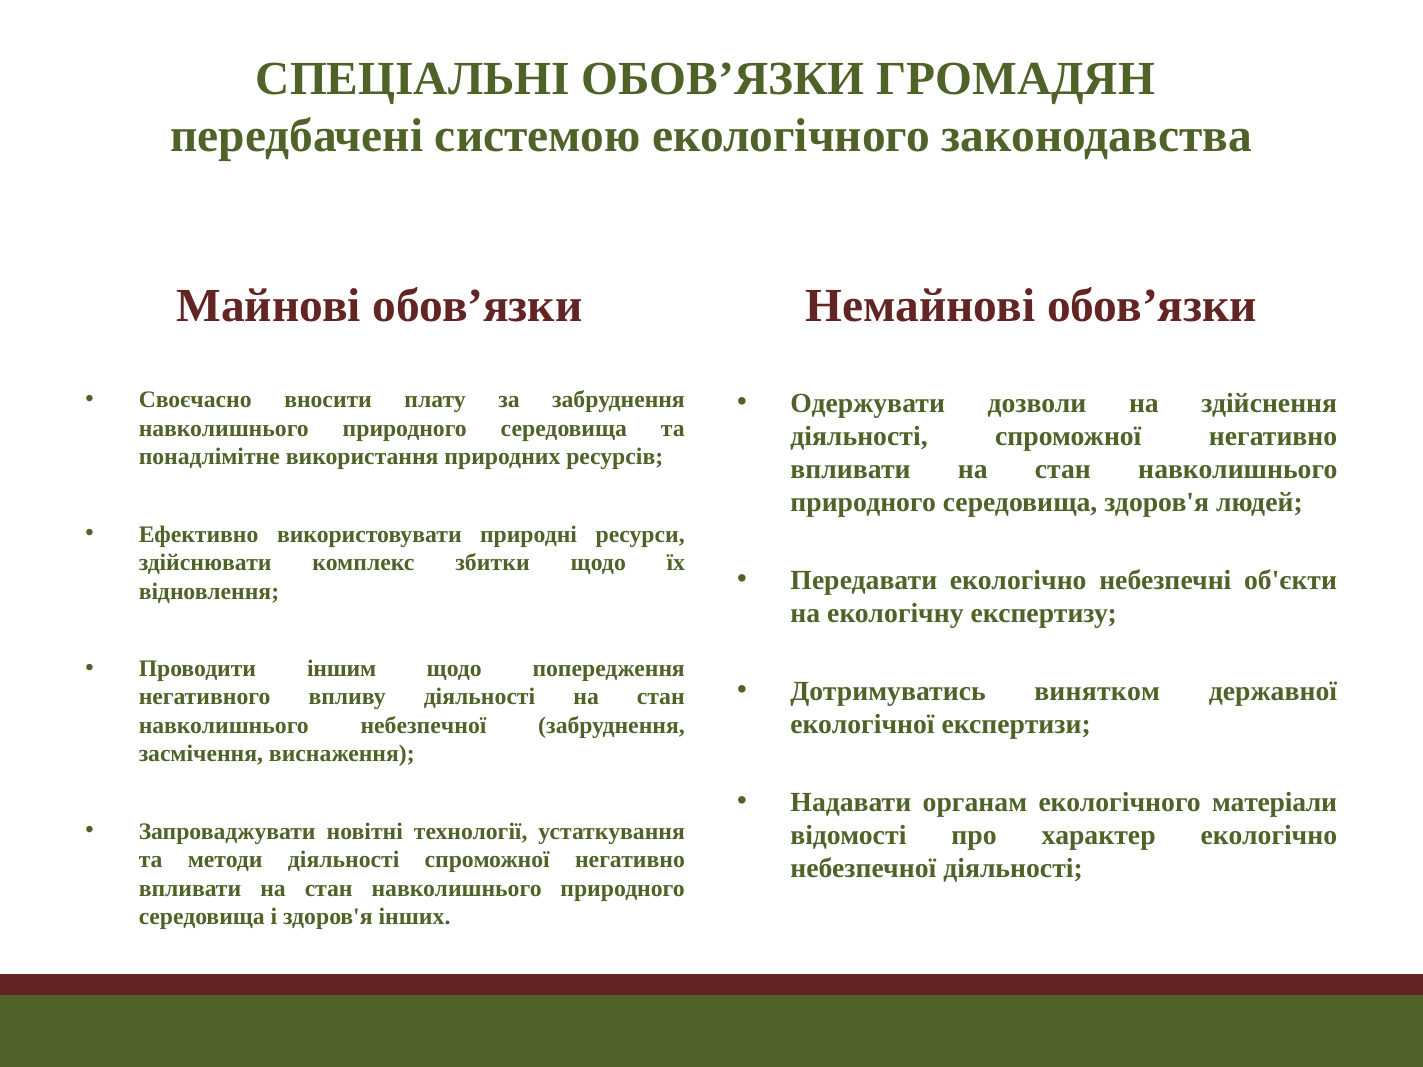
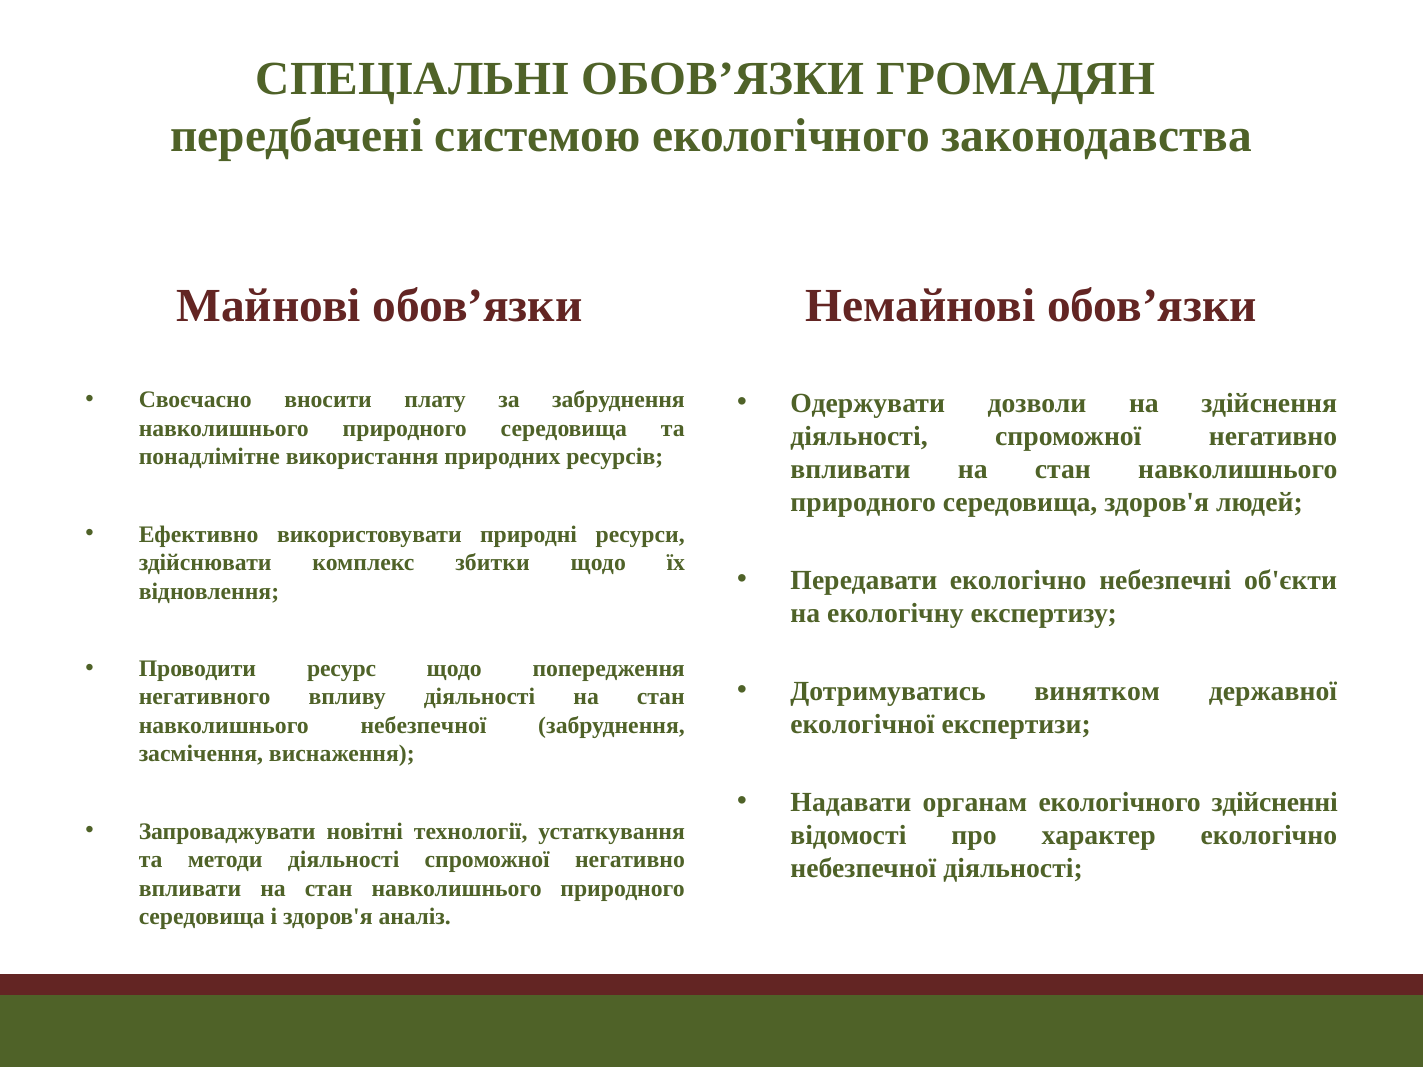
іншим: іншим -> ресурс (342, 669)
матеріали: матеріали -> здійсненні (1275, 802)
інших: інших -> аналіз (415, 917)
